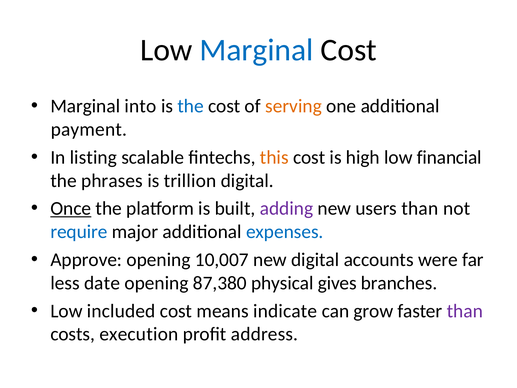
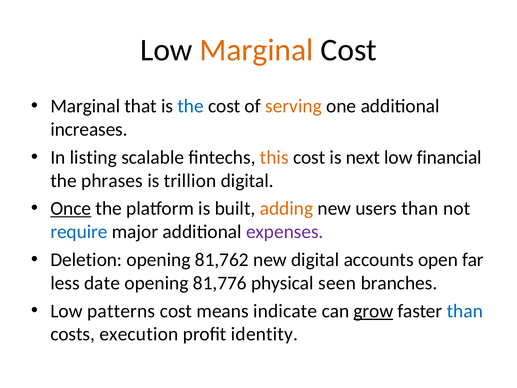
Marginal colour: blue -> orange (257, 50)
into: into -> that (141, 106)
payment: payment -> increases (89, 129)
high: high -> next (363, 157)
adding colour: purple -> orange (286, 208)
expenses colour: blue -> purple (285, 232)
Approve: Approve -> Deletion (86, 260)
10,007: 10,007 -> 81,762 (222, 260)
were: were -> open (438, 260)
87,380: 87,380 -> 81,776 (220, 283)
gives: gives -> seen (337, 283)
included: included -> patterns (121, 311)
grow underline: none -> present (373, 311)
than colour: purple -> blue (465, 311)
address: address -> identity (265, 334)
